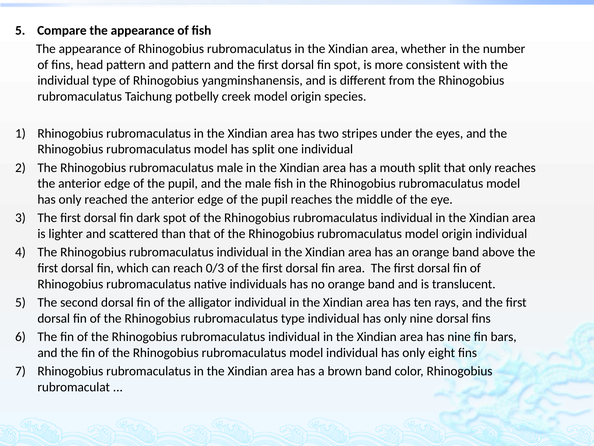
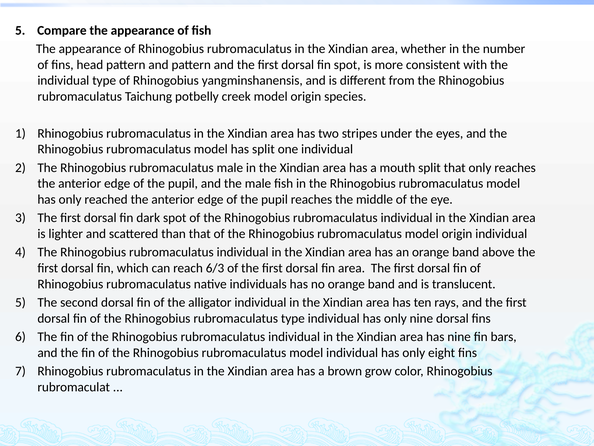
0/3: 0/3 -> 6/3 (215, 268)
brown band: band -> grow (378, 371)
